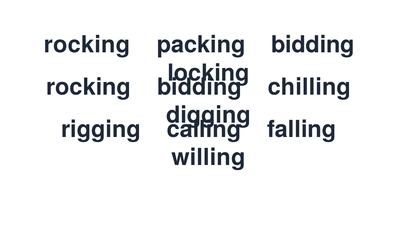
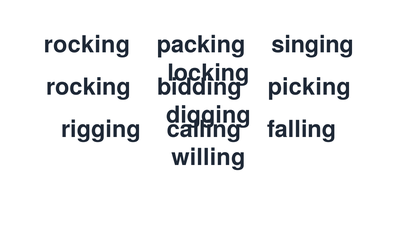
packing bidding: bidding -> singing (313, 45)
chilling: chilling -> picking (309, 87)
